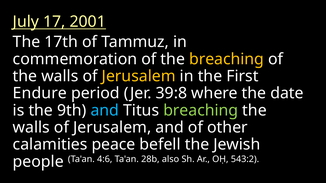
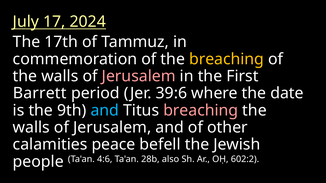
2001: 2001 -> 2024 (88, 22)
Jerusalem colour: yellow -> pink (139, 76)
Endure: Endure -> Barrett (40, 93)
39:8: 39:8 -> 39:6 (171, 93)
breaching colour: light green -> pink (201, 111)
543:2: 543:2 -> 602:2 (245, 160)
